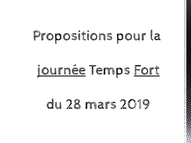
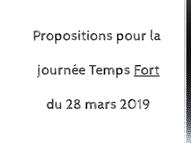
journée underline: present -> none (62, 70)
